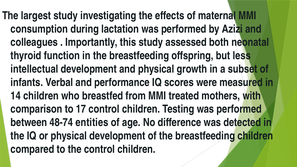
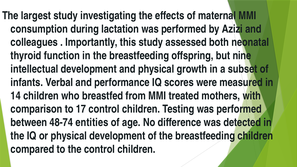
less: less -> nine (242, 56)
